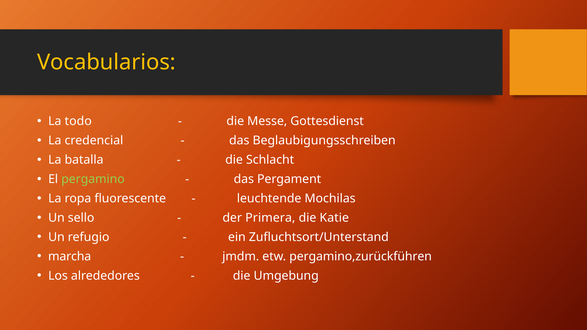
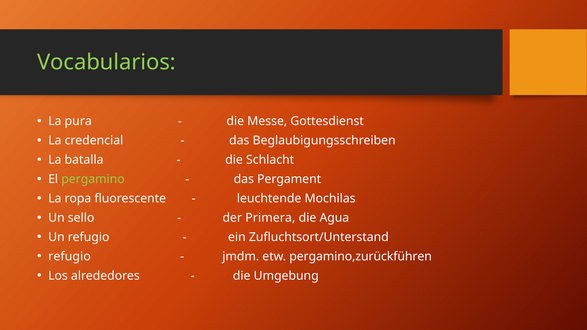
Vocabularios colour: yellow -> light green (106, 62)
todo: todo -> pura (78, 121)
Katie: Katie -> Agua (334, 218)
marcha: marcha -> refugio (70, 257)
